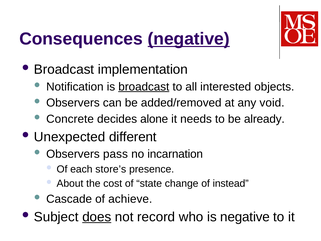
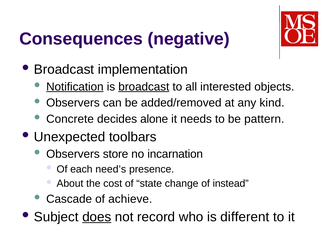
negative underline: present -> none (189, 39)
Notification underline: none -> present (75, 87)
void: void -> kind (272, 103)
already: already -> pattern (264, 119)
different: different -> toolbars (133, 137)
pass: pass -> store (116, 154)
store’s: store’s -> need’s (111, 169)
is negative: negative -> different (245, 217)
